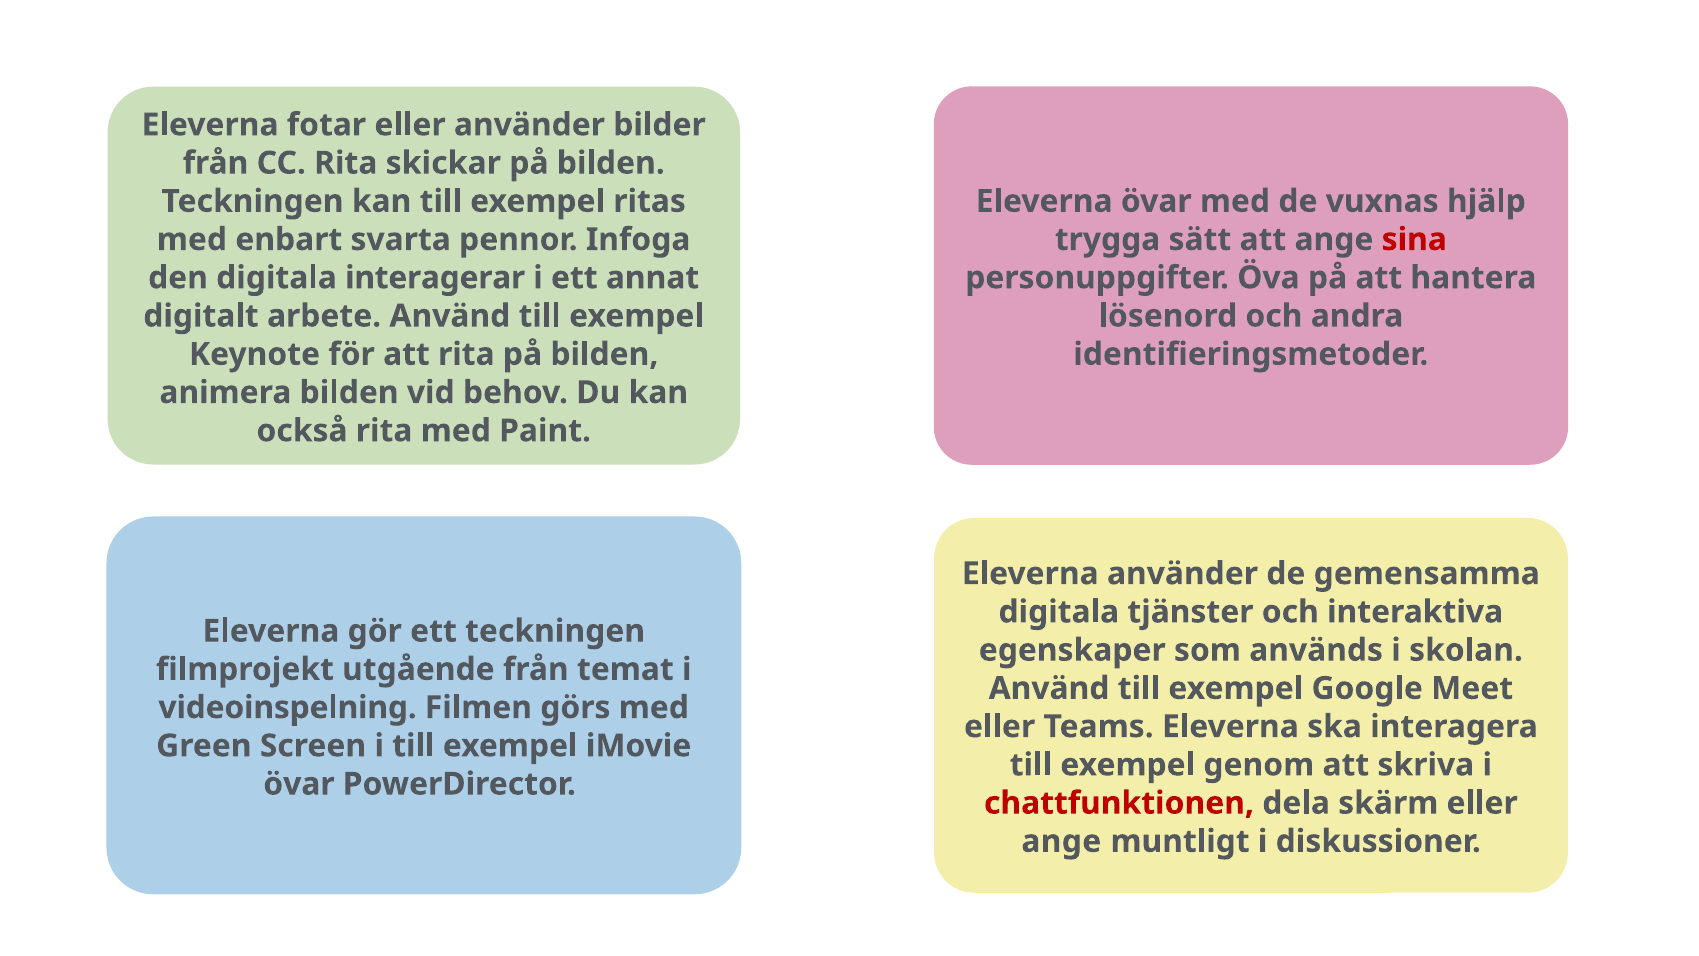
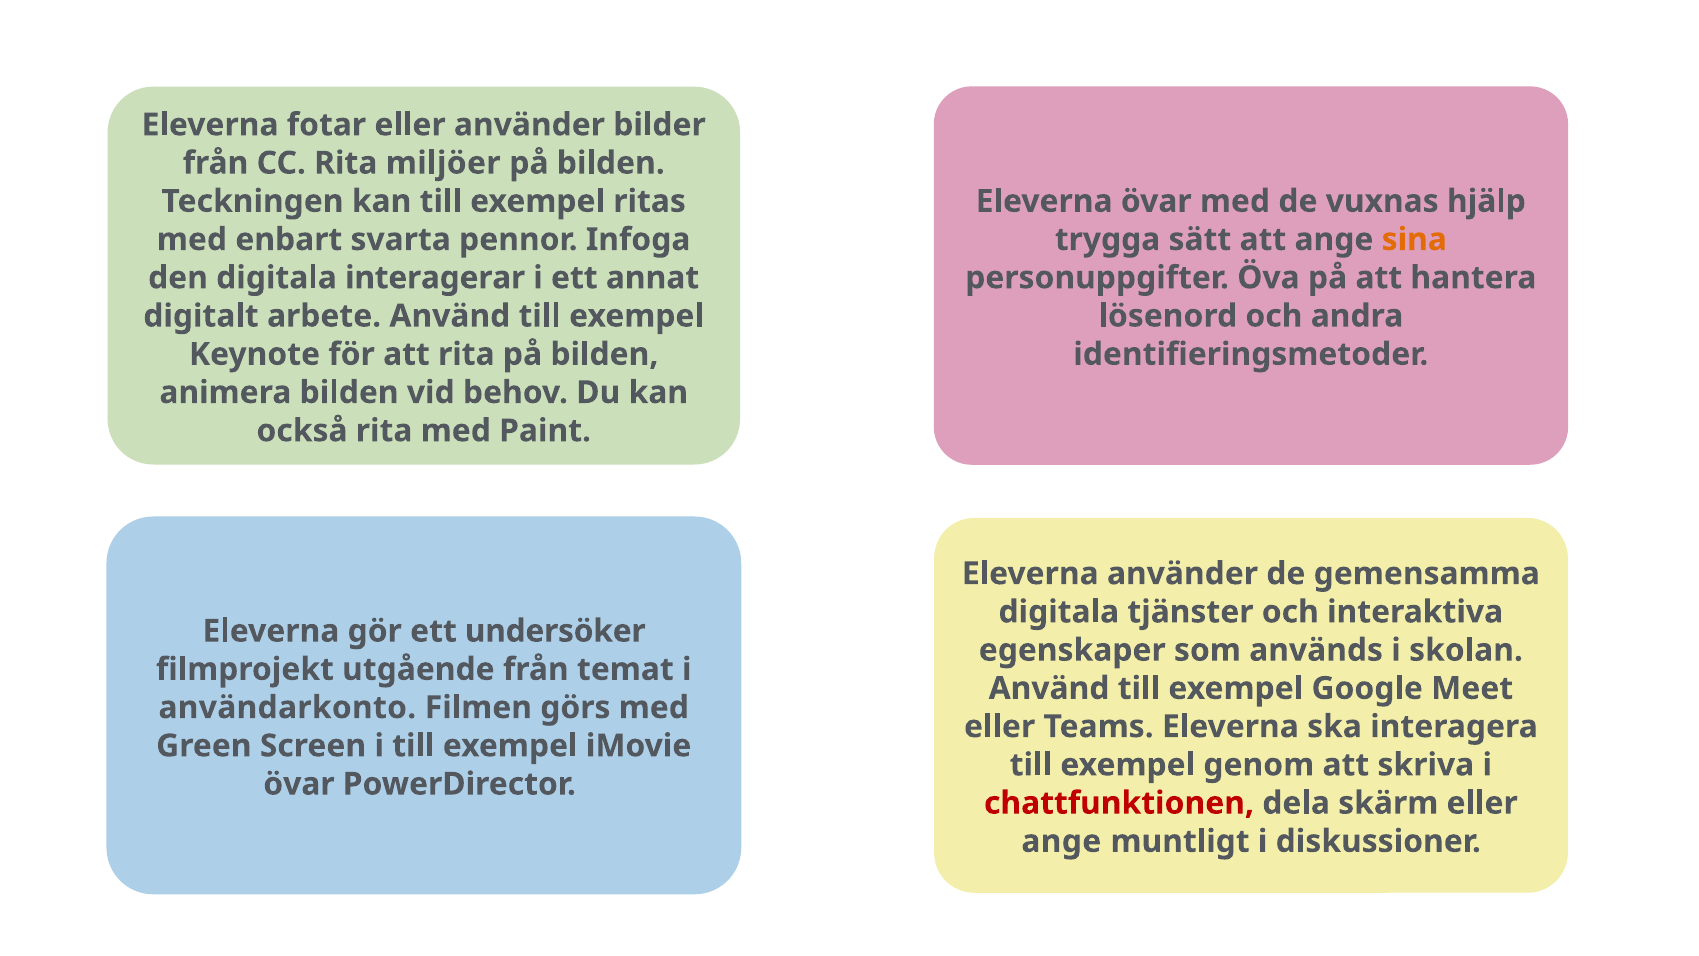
skickar: skickar -> miljöer (443, 163)
sina colour: red -> orange (1414, 239)
ett teckningen: teckningen -> undersöker (555, 631)
videoinspelning: videoinspelning -> användarkonto (287, 707)
